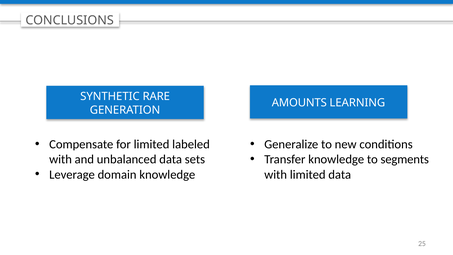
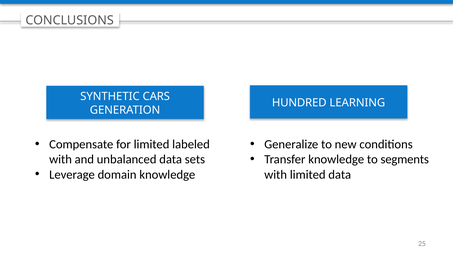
RARE: RARE -> CARS (156, 96)
AMOUNTS: AMOUNTS -> HUNDRED (299, 103)
